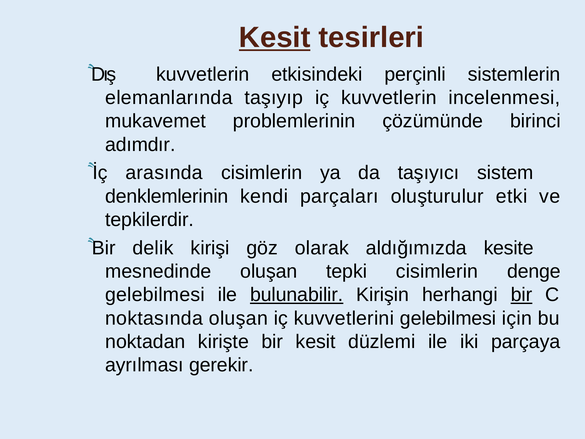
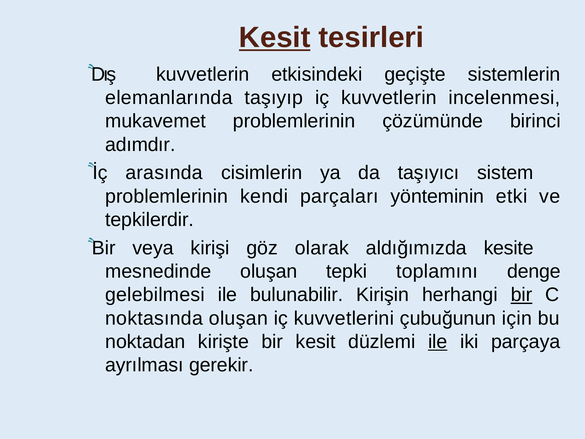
perçinli: perçinli -> geçişte (415, 74)
denklemlerinin: denklemlerinin -> problemlerinin (167, 196)
oluşturulur: oluşturulur -> yönteminin (437, 196)
delik: delik -> veya (153, 248)
tepki cisimlerin: cisimlerin -> toplamını (437, 271)
bulunabilir underline: present -> none (297, 295)
kuvvetlerini gelebilmesi: gelebilmesi -> çubuğunun (448, 318)
ile underline: none -> present (438, 342)
